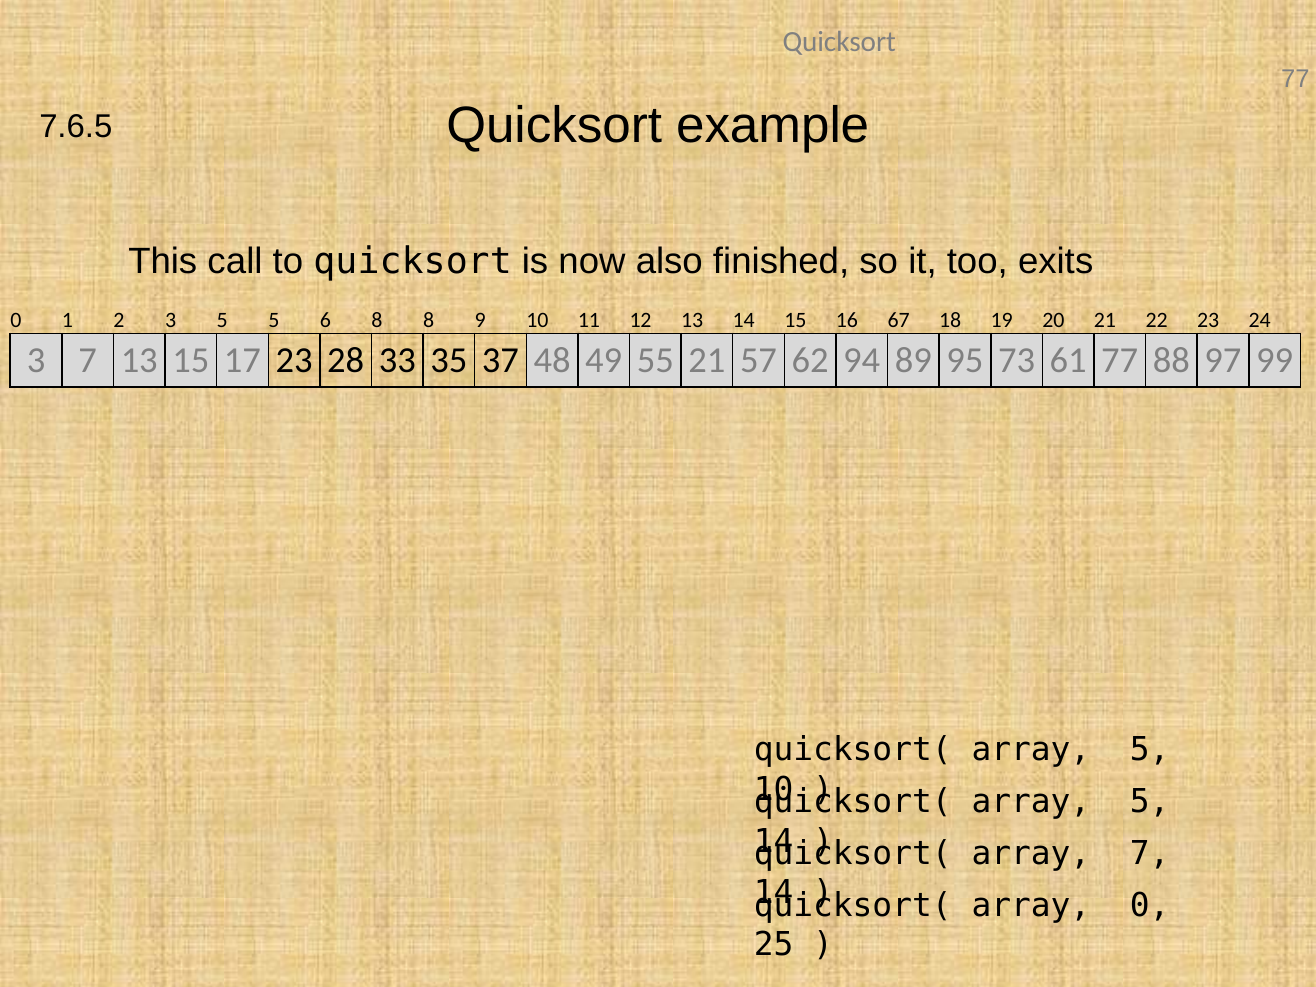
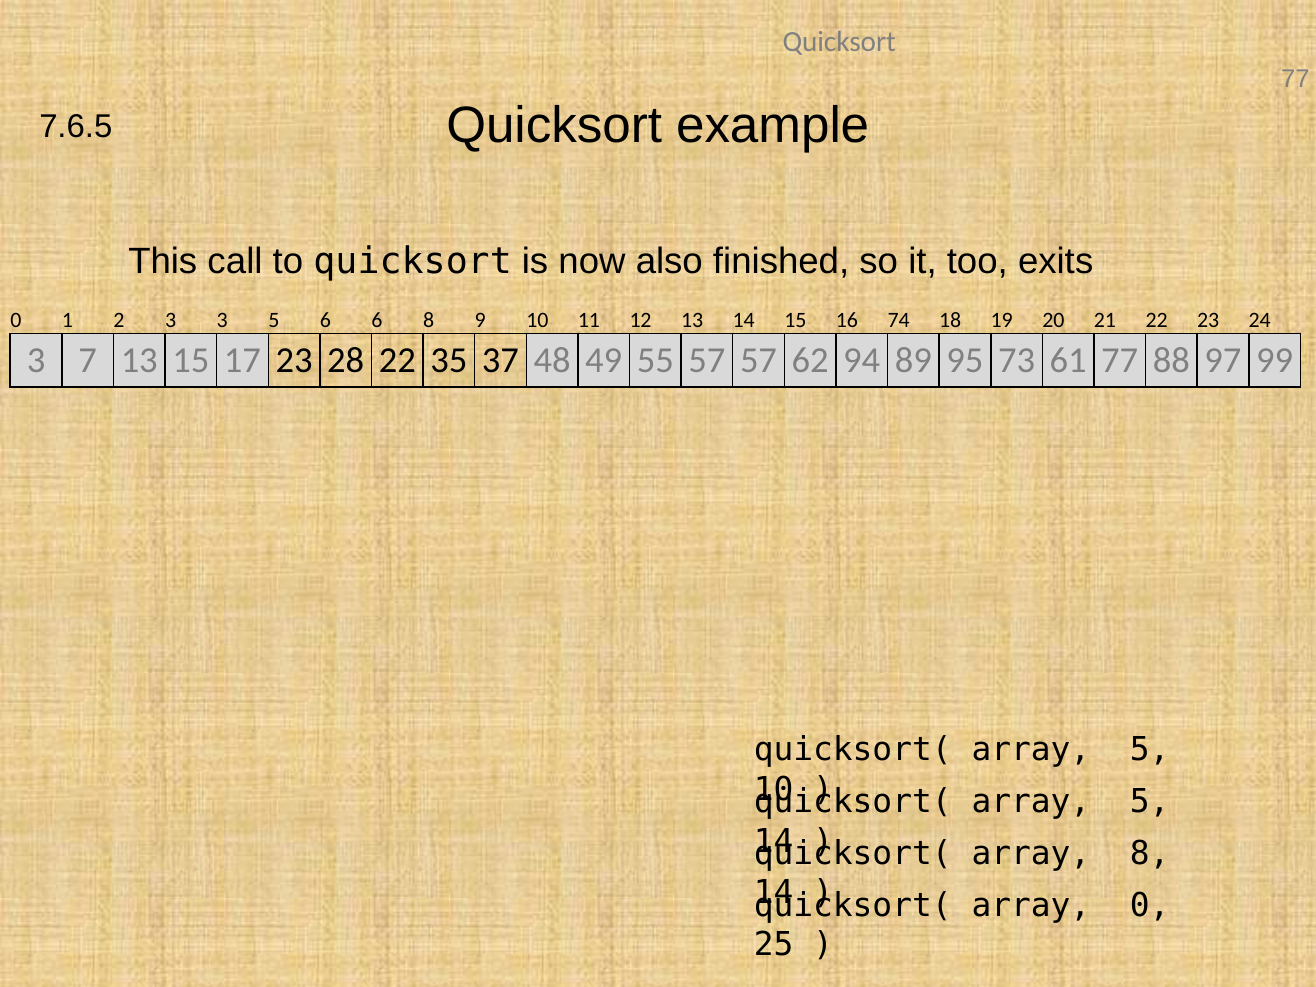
3 5: 5 -> 3 (222, 321)
6 8: 8 -> 6 (377, 321)
67: 67 -> 74 (899, 321)
28 33: 33 -> 22 (397, 360)
55 21: 21 -> 57 (707, 360)
array 7: 7 -> 8 (1150, 854)
